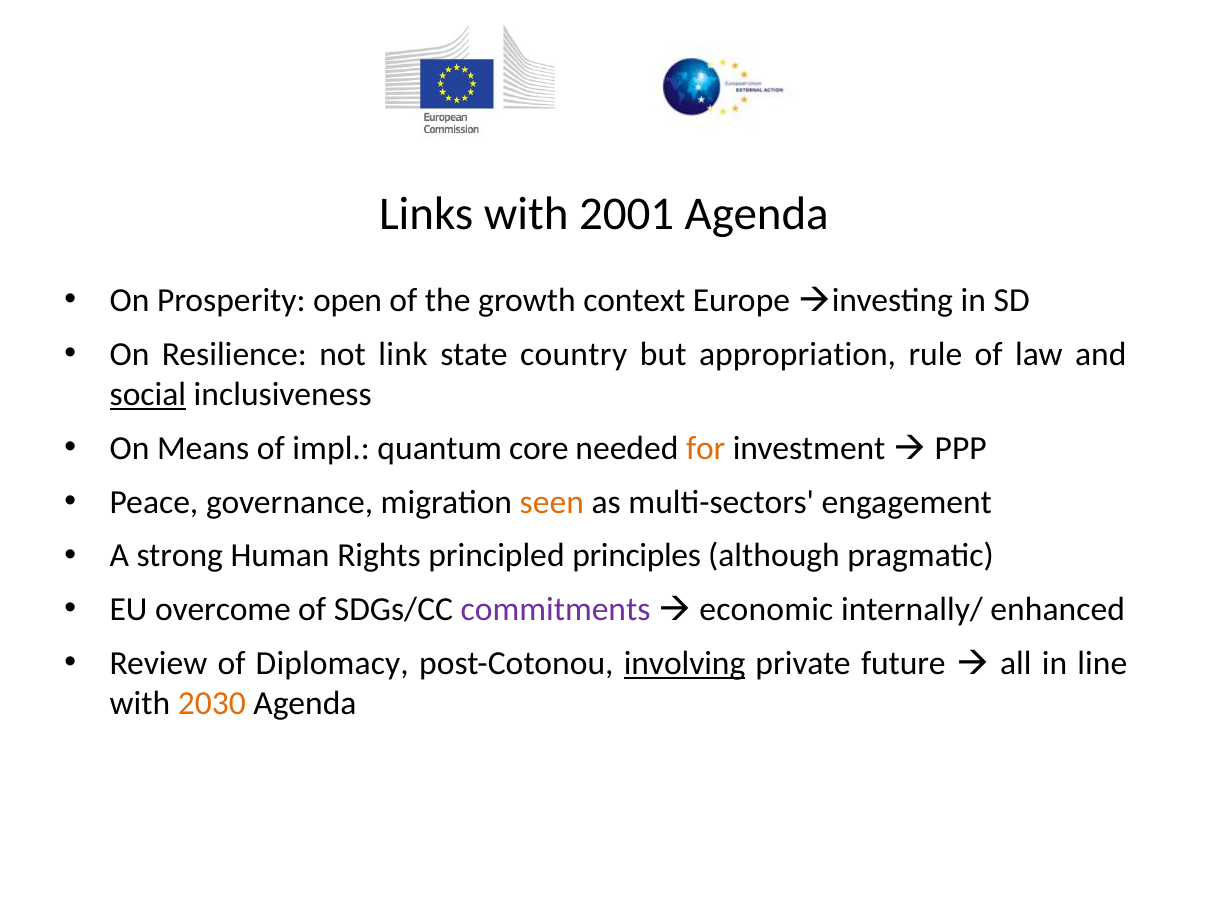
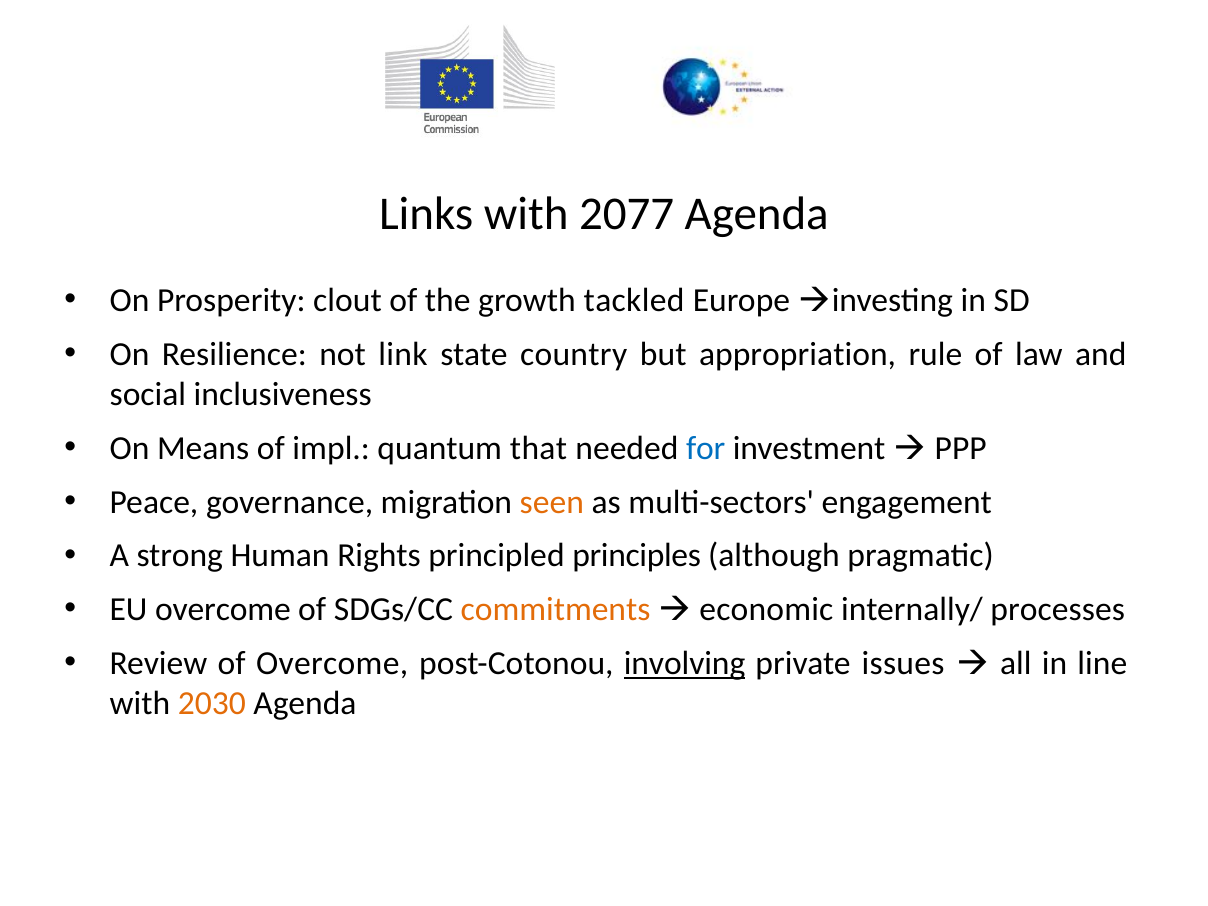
2001: 2001 -> 2077 (627, 214)
open: open -> clout (347, 301)
context: context -> tackled (634, 301)
social underline: present -> none (148, 395)
core: core -> that (539, 448)
for colour: orange -> blue (706, 448)
commitments colour: purple -> orange (556, 610)
enhanced: enhanced -> processes (1058, 610)
of Diplomacy: Diplomacy -> Overcome (332, 663)
future: future -> issues (903, 663)
